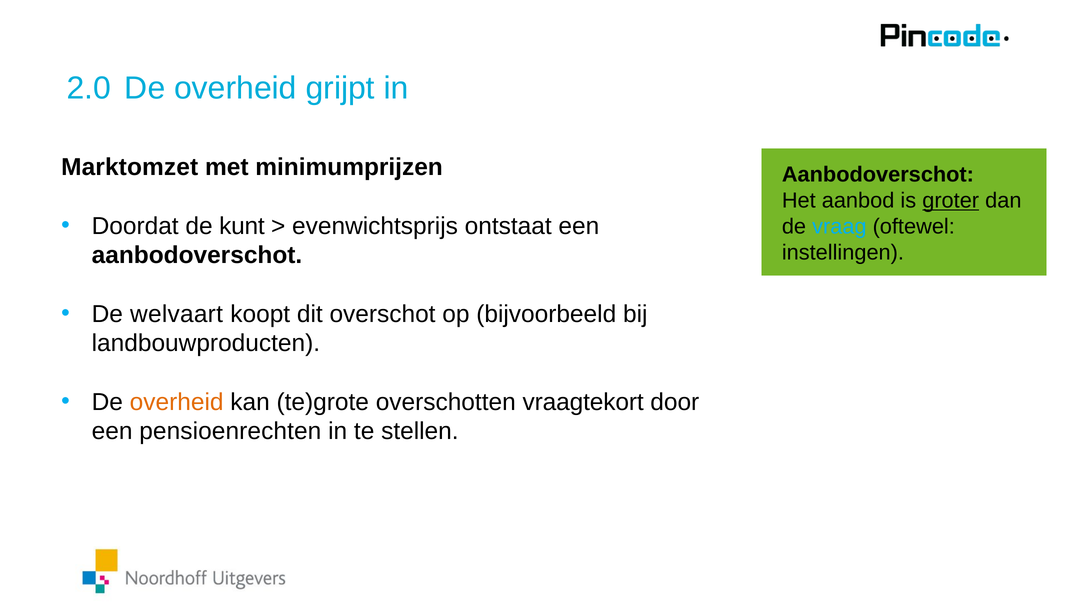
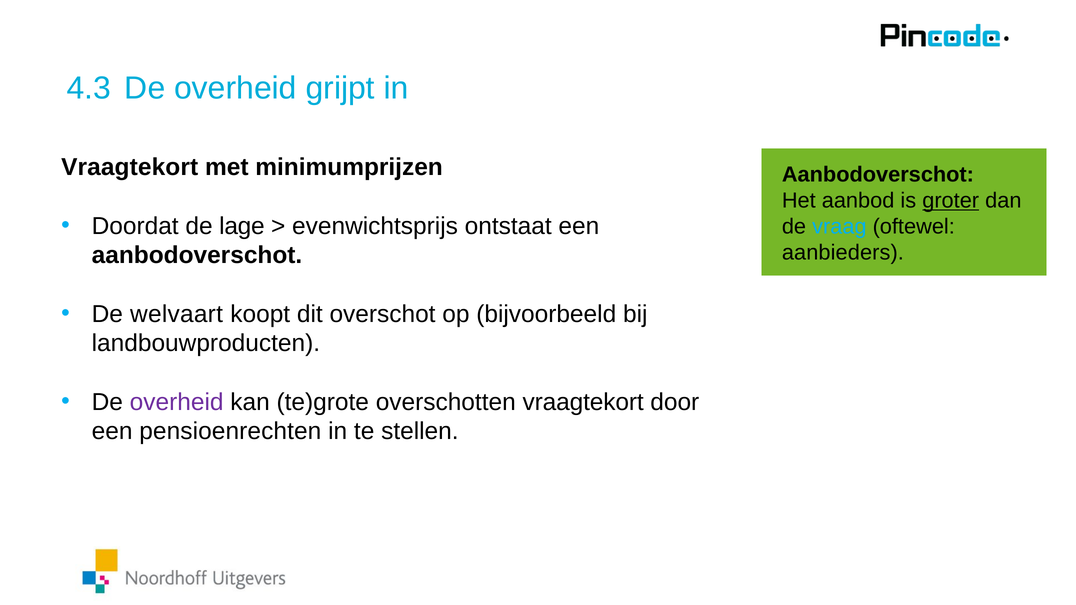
2.0: 2.0 -> 4.3 (89, 88)
Marktomzet: Marktomzet -> Vraagtekort (130, 167)
kunt: kunt -> lage (242, 226)
instellingen: instellingen -> aanbieders (843, 253)
overheid colour: orange -> purple (177, 402)
